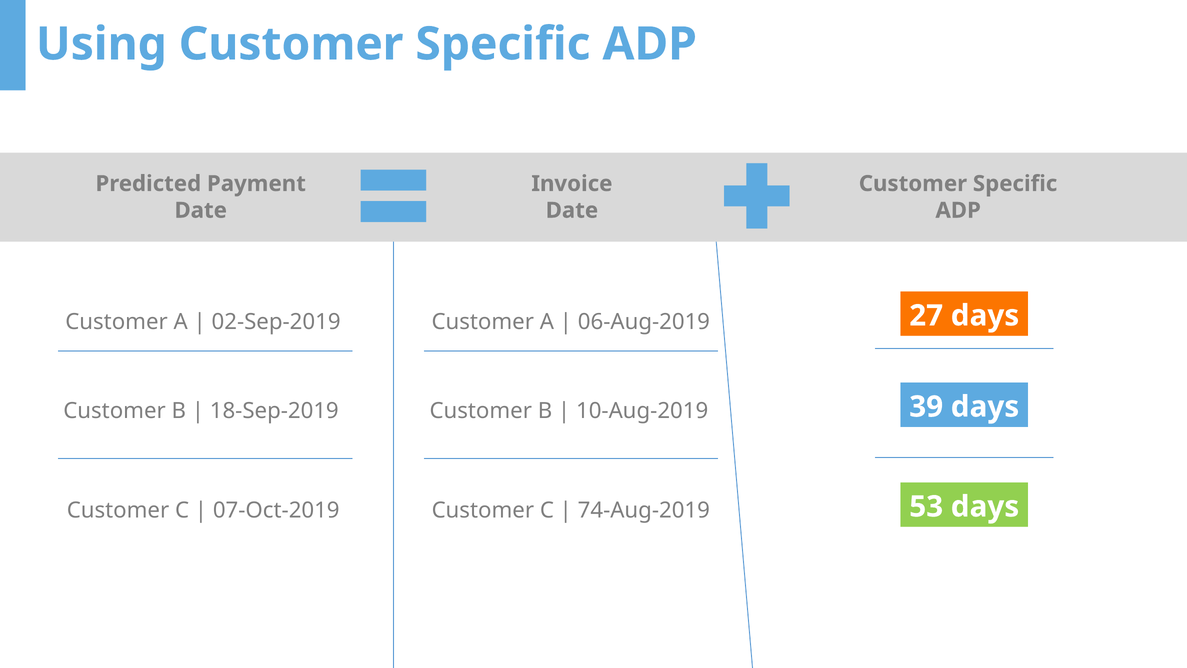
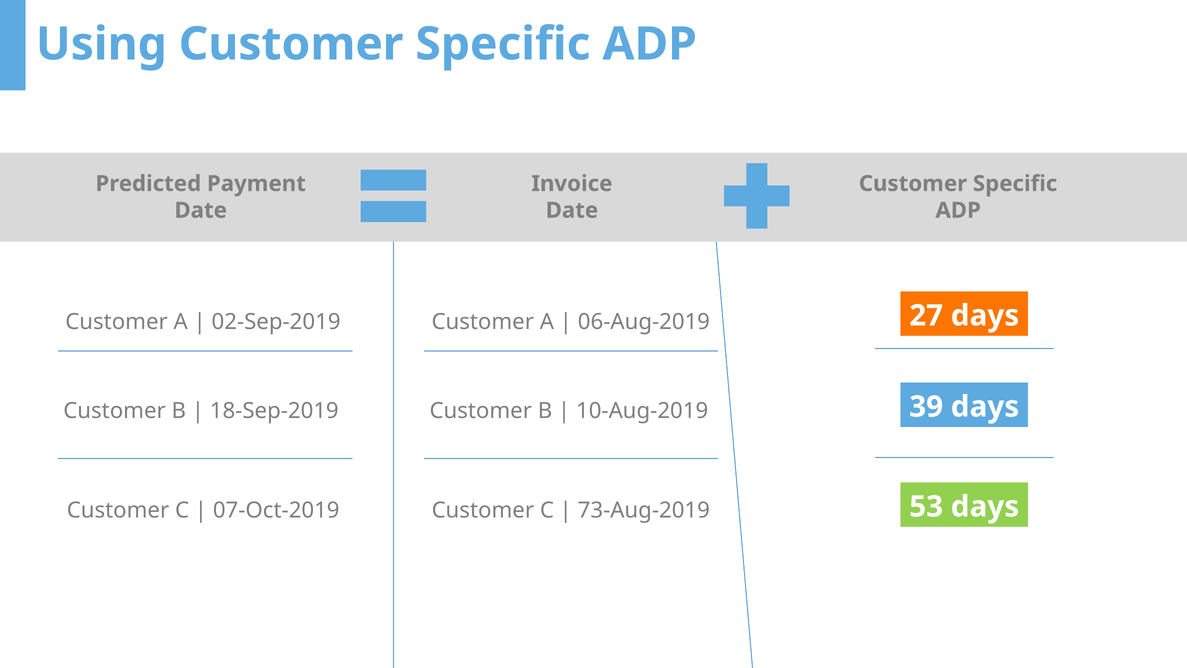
74-Aug-2019: 74-Aug-2019 -> 73-Aug-2019 (644, 510)
